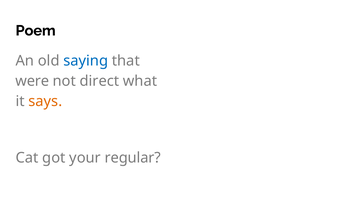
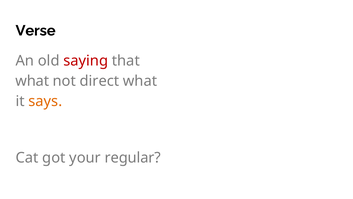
Poem: Poem -> Verse (36, 31)
saying colour: blue -> red (86, 61)
were: were -> what (32, 81)
